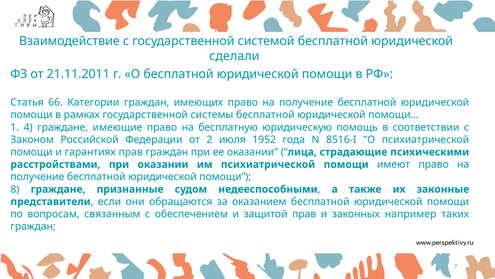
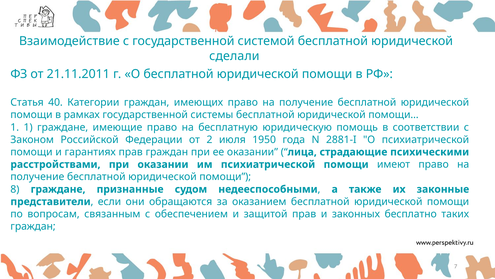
66: 66 -> 40 (55, 102)
1 4: 4 -> 1 (28, 127)
1952: 1952 -> 1950 (264, 139)
8516-I: 8516-I -> 2881-I (341, 139)
например: например -> бесплатно (411, 214)
